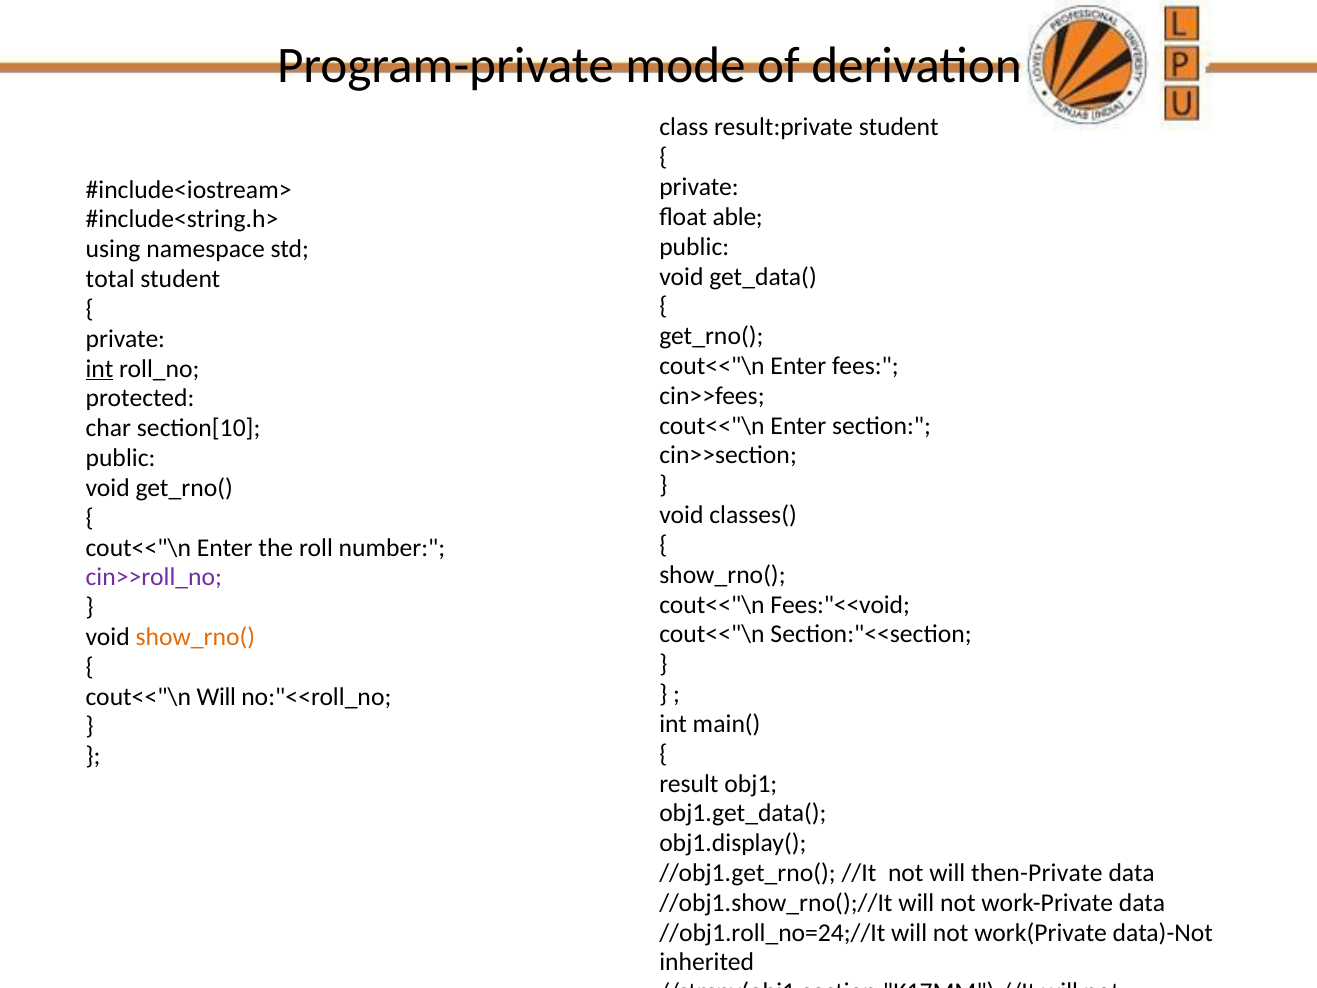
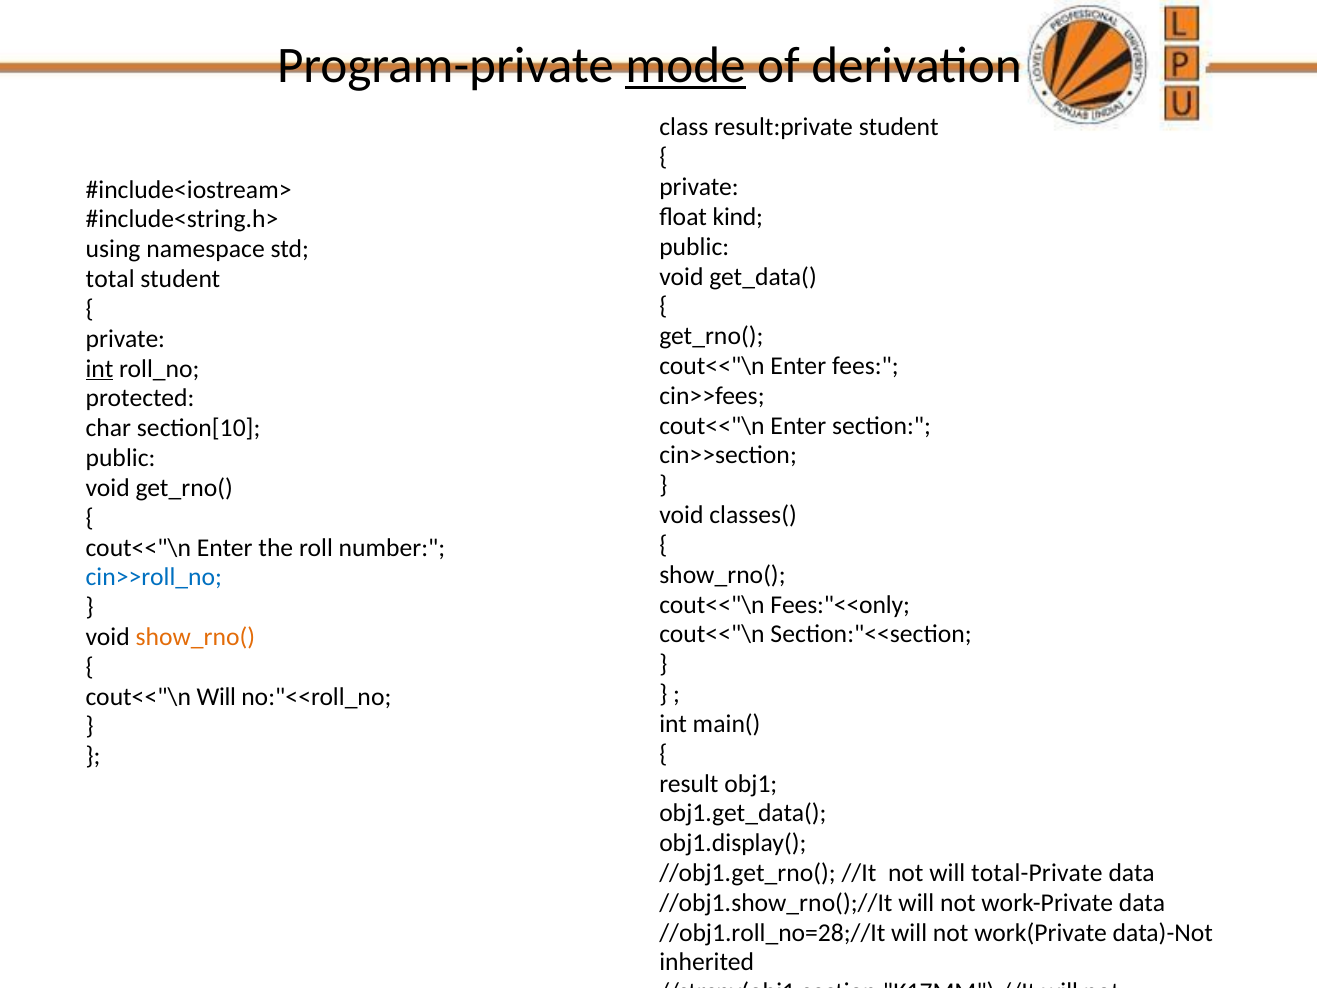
mode underline: none -> present (686, 65)
able: able -> kind (738, 217)
cin>>roll_no colour: purple -> blue (154, 577)
Fees:"<<void: Fees:"<<void -> Fees:"<<only (840, 604)
then-Private: then-Private -> total-Private (1037, 873)
//obj1.roll_no=24;//It: //obj1.roll_no=24;//It -> //obj1.roll_no=28;//It (772, 932)
